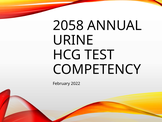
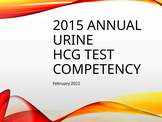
2058: 2058 -> 2015 (68, 25)
